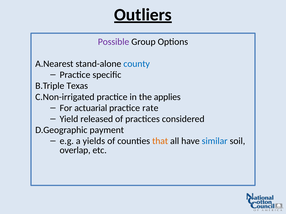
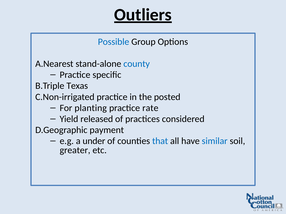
Possible colour: purple -> blue (114, 42)
applies: applies -> posted (167, 97)
actuarial: actuarial -> planting (91, 108)
yields: yields -> under (94, 141)
that colour: orange -> blue (160, 141)
overlap: overlap -> greater (75, 150)
